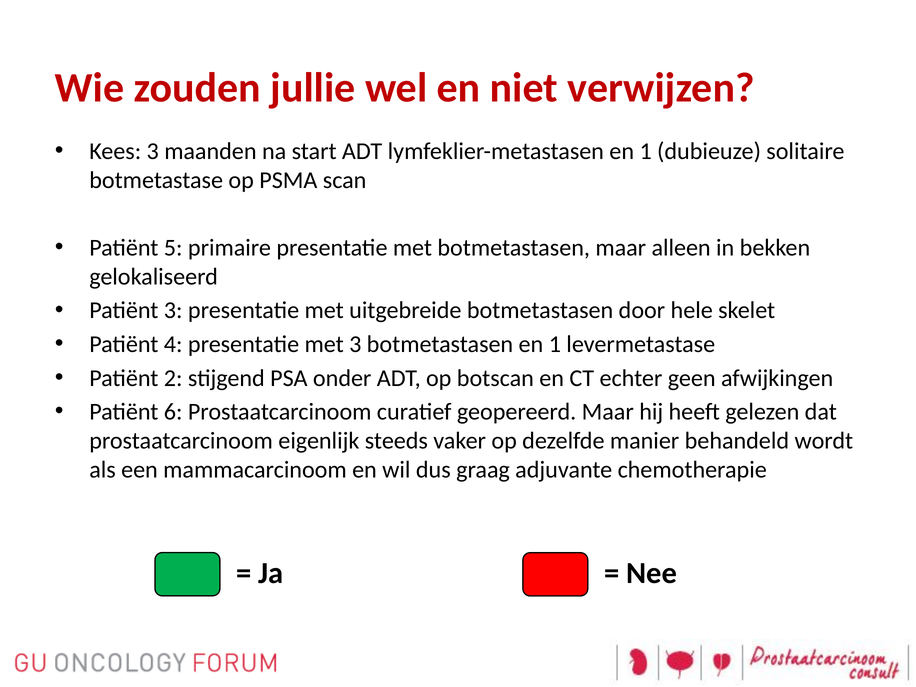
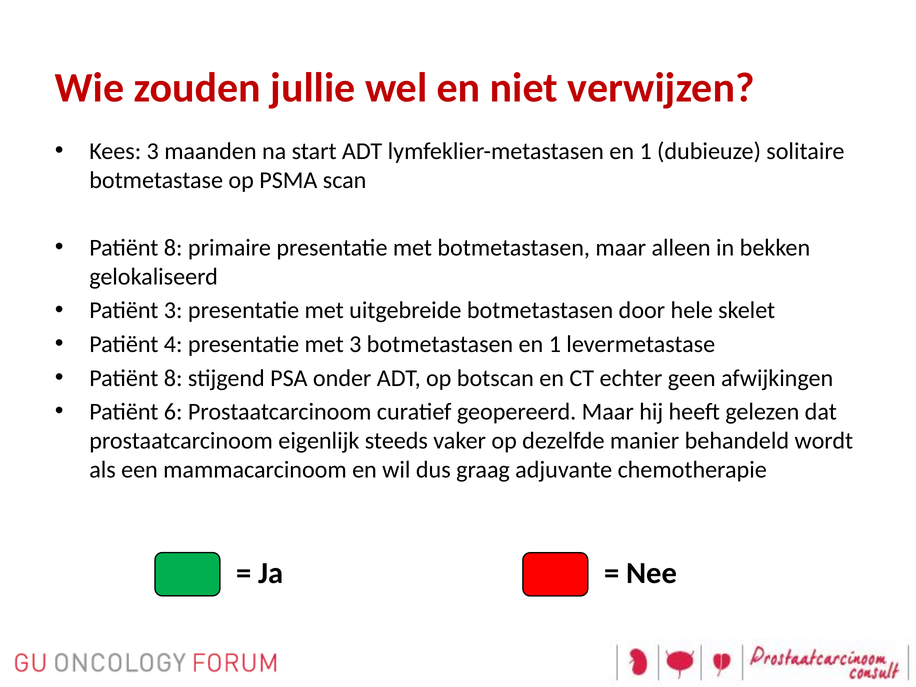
5: 5 -> 8 (173, 248)
2: 2 -> 8 (173, 378)
